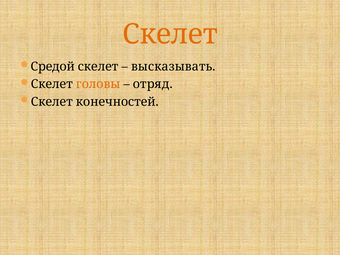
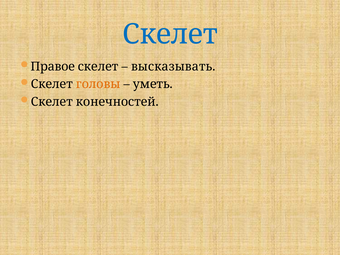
Скелет colour: orange -> blue (170, 34)
Средой: Средой -> Правое (53, 67)
отряд: отряд -> уметь (153, 84)
